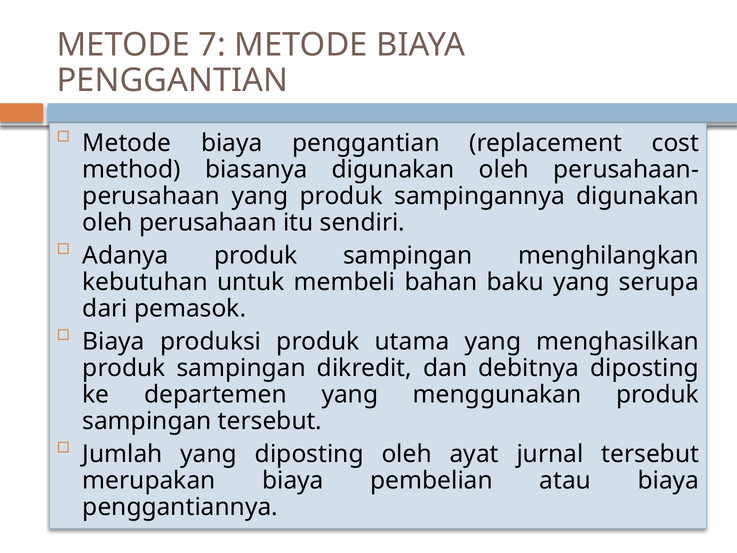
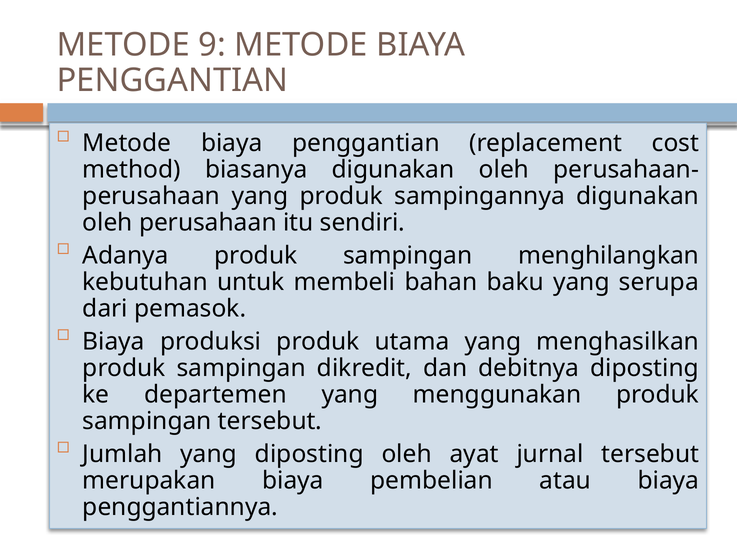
7: 7 -> 9 (212, 45)
